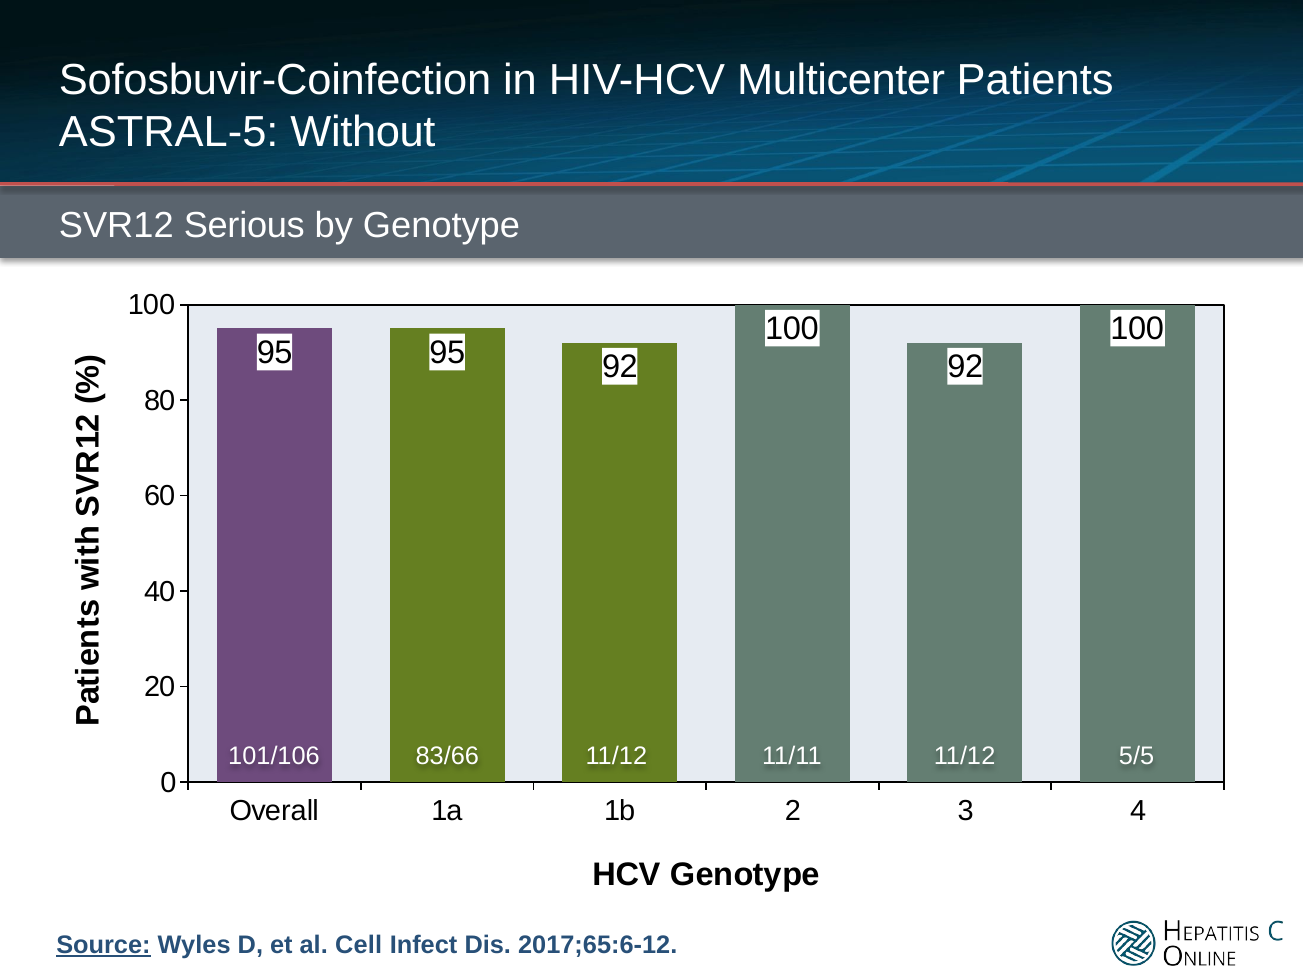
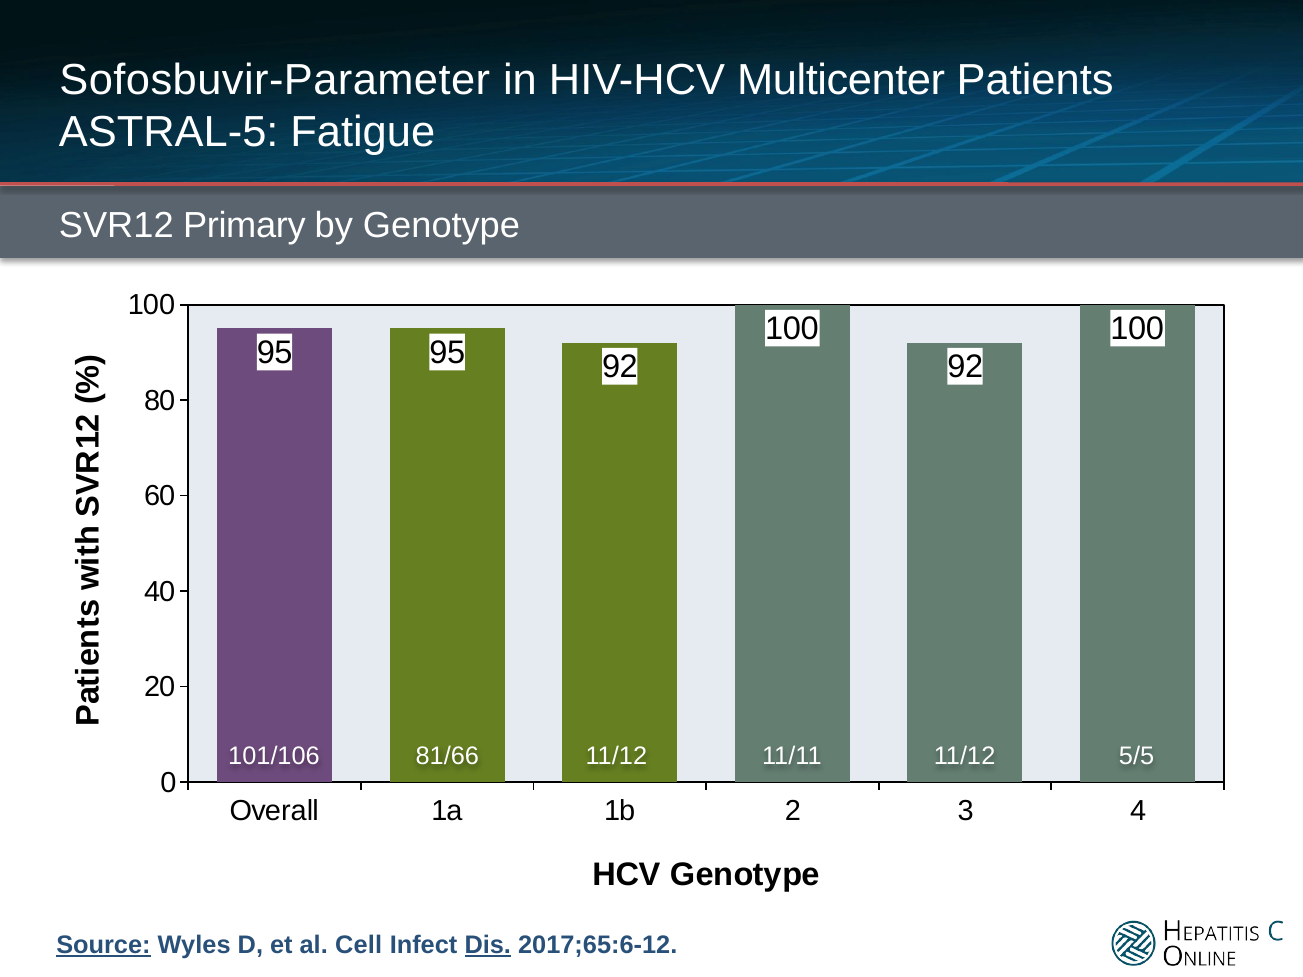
Sofosbuvir-Coinfection: Sofosbuvir-Coinfection -> Sofosbuvir-Parameter (275, 80)
Without: Without -> Fatigue (363, 132)
Serious: Serious -> Primary (244, 226)
83/66: 83/66 -> 81/66 (447, 756)
Dis underline: none -> present (488, 945)
